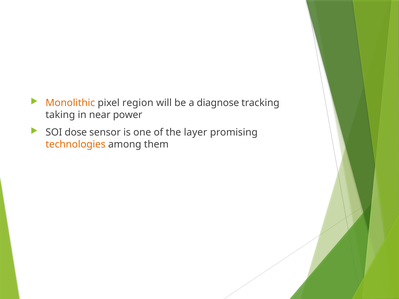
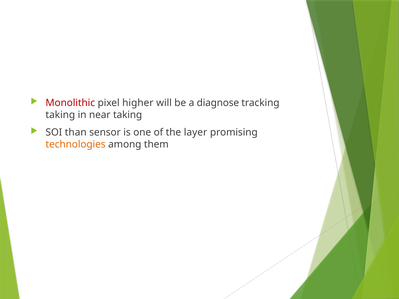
Monolithic colour: orange -> red (70, 103)
region: region -> higher (138, 103)
near power: power -> taking (128, 115)
dose: dose -> than (76, 132)
